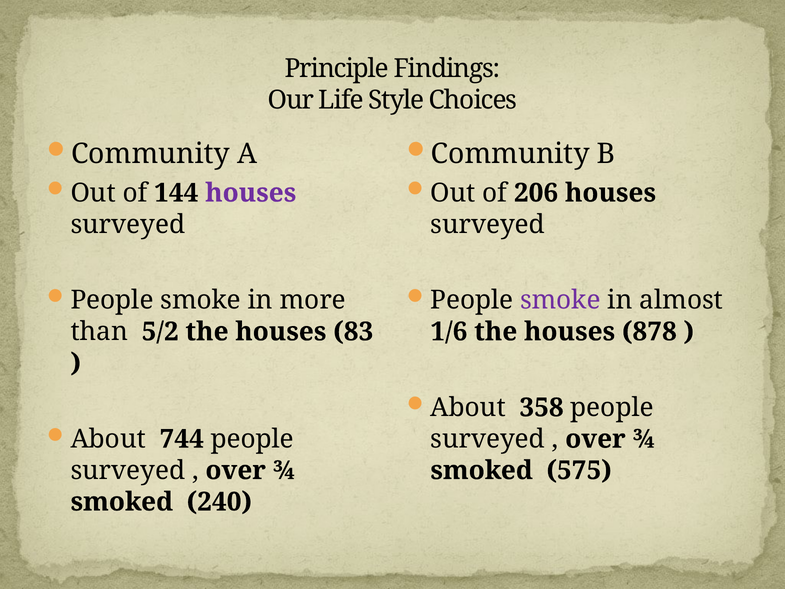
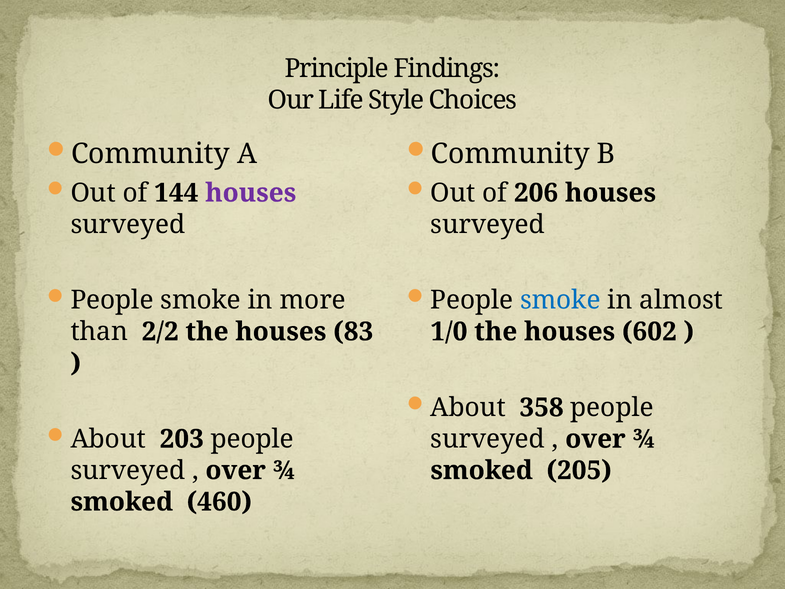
smoke colour: purple -> blue (560, 300)
5/2: 5/2 -> 2/2 (160, 332)
1/6: 1/6 -> 1/0 (449, 332)
878: 878 -> 602 (649, 332)
744: 744 -> 203 (182, 439)
575: 575 -> 205 (579, 470)
240: 240 -> 460 (219, 502)
